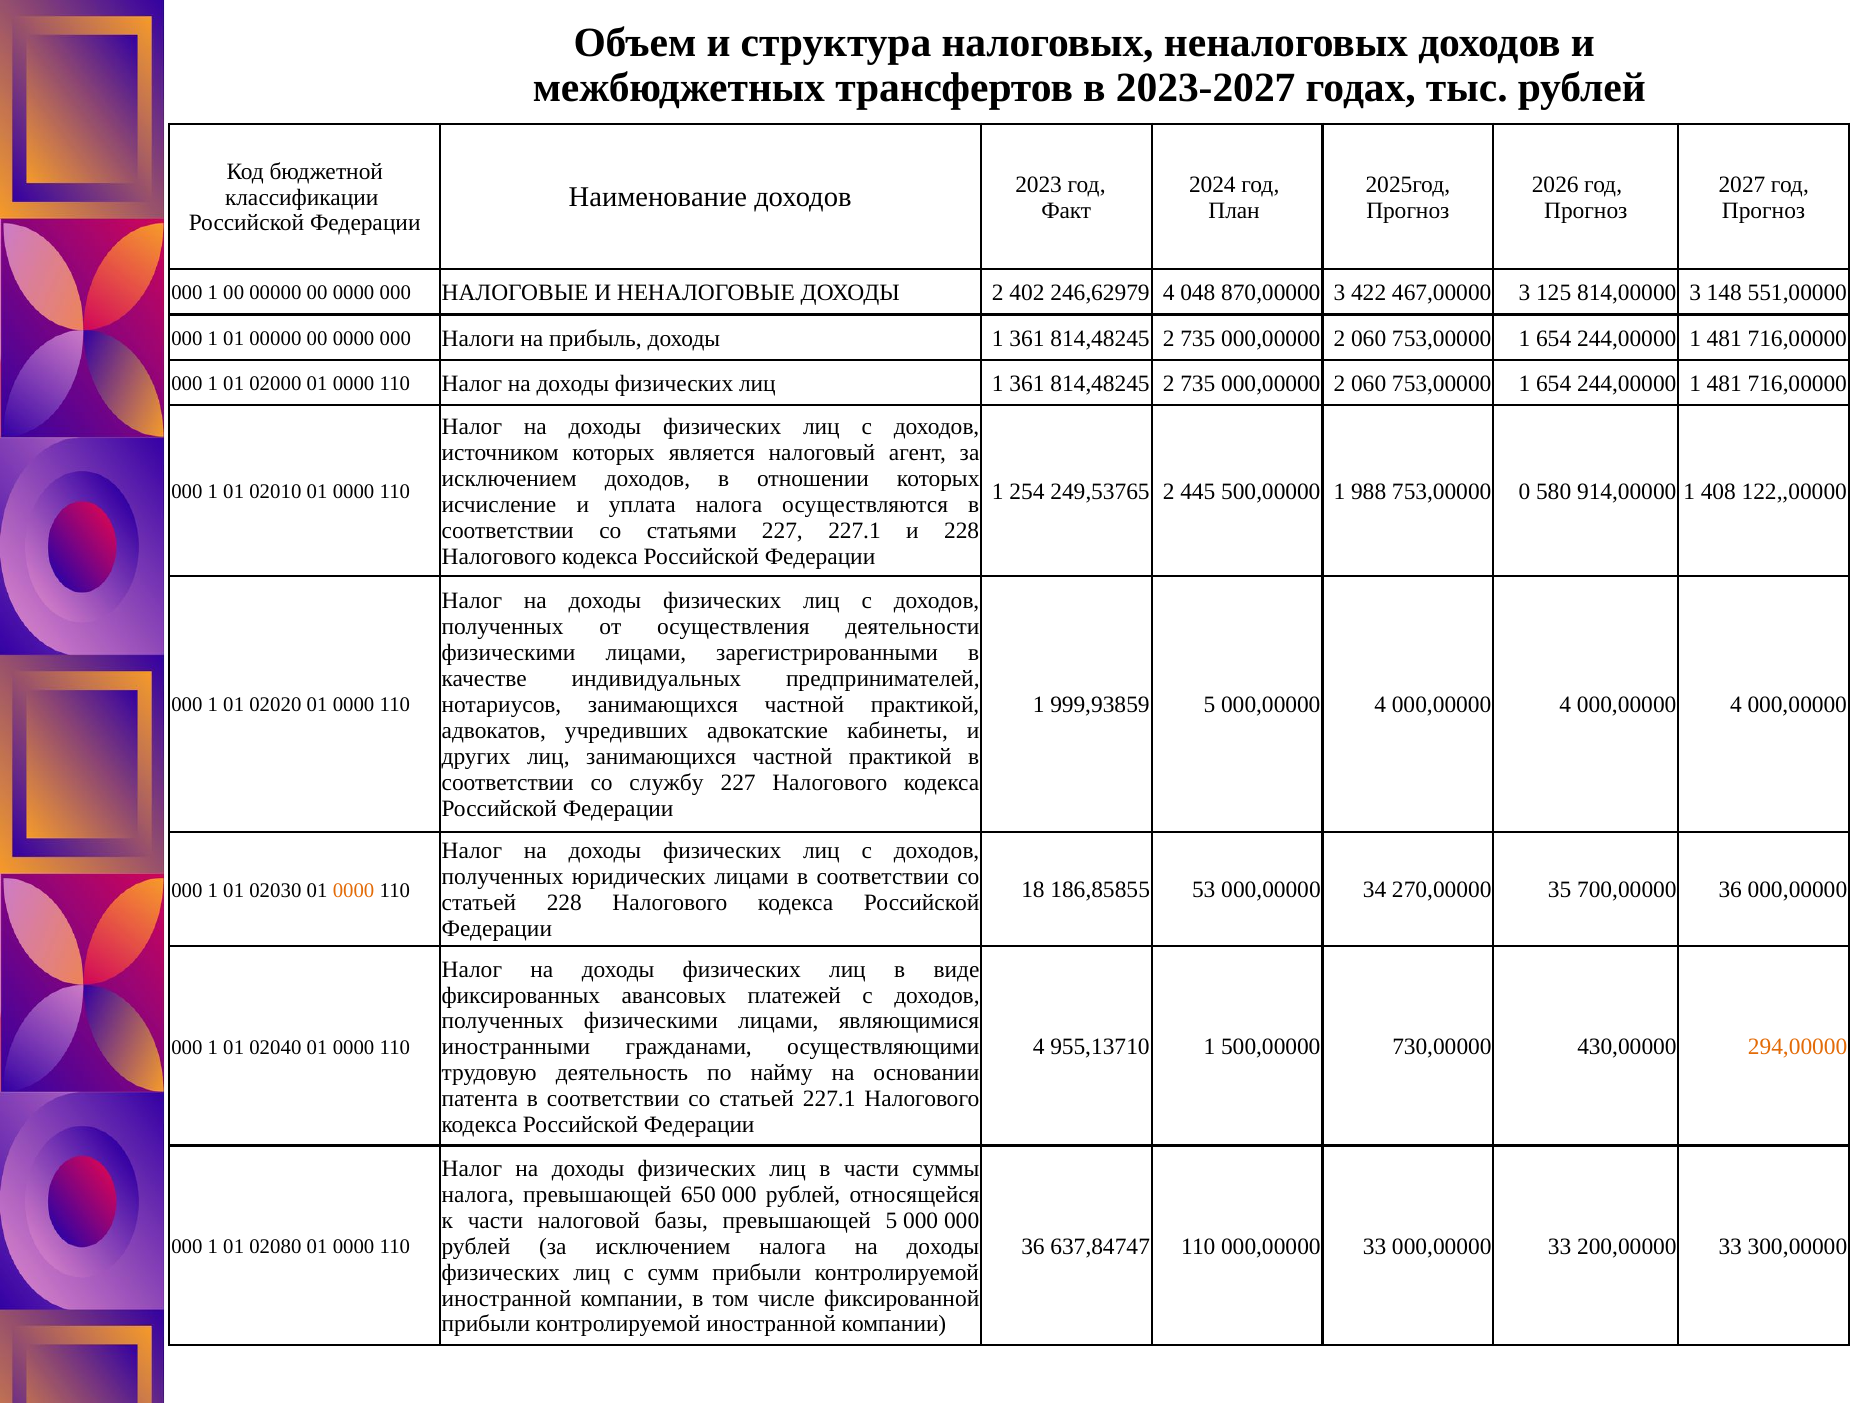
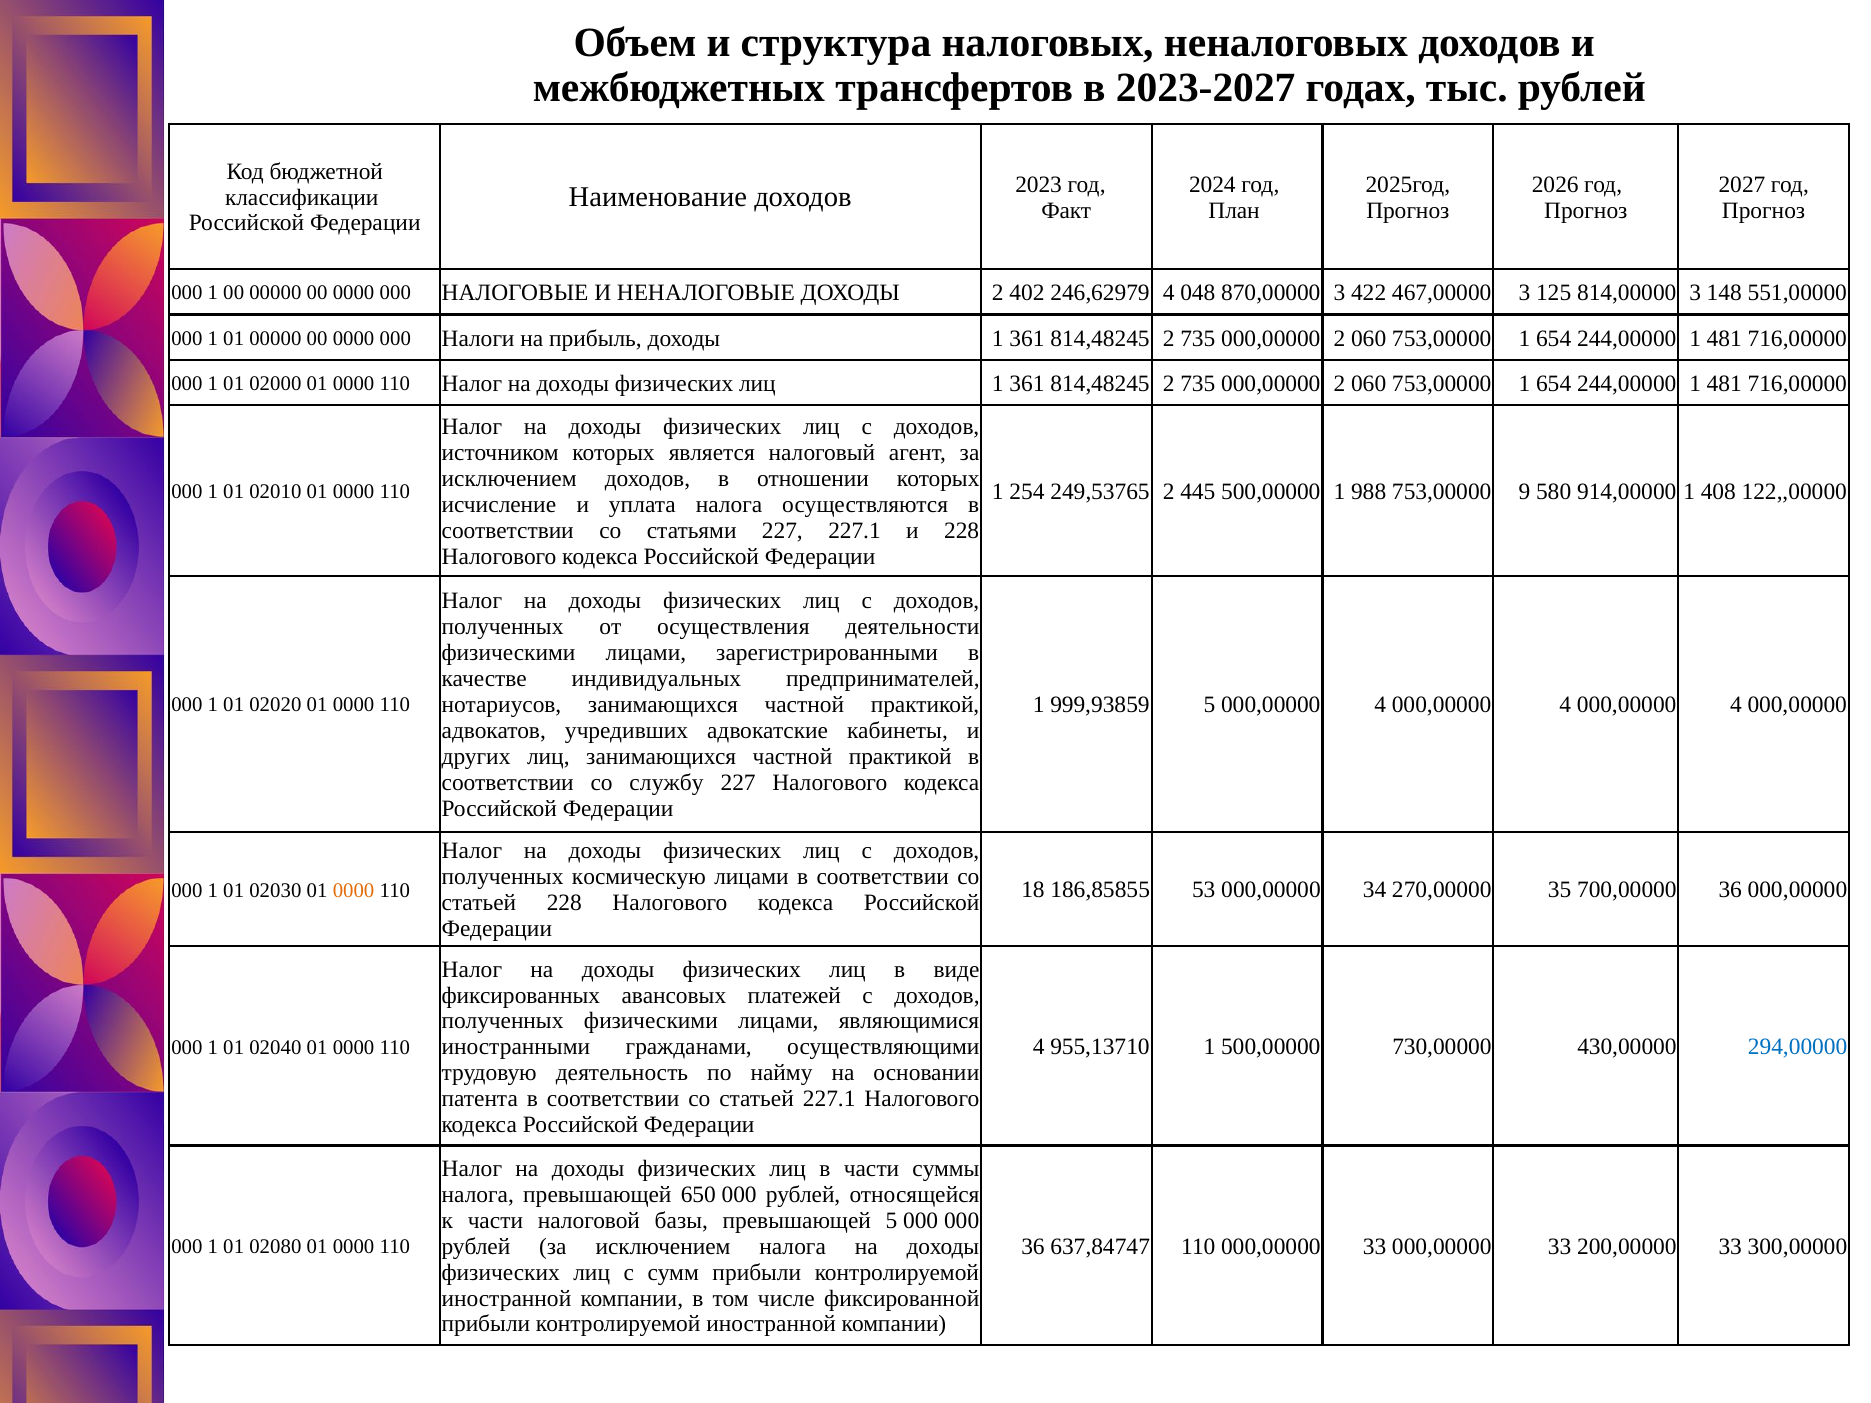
0: 0 -> 9 (1525, 492)
юридических: юридических -> космическую (639, 877)
294,00000 colour: orange -> blue (1798, 1047)
